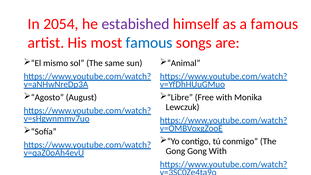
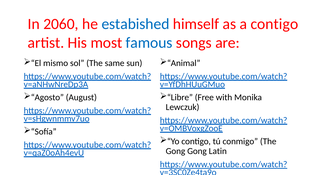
2054: 2054 -> 2060 (61, 24)
estabished colour: purple -> blue (135, 24)
a famous: famous -> contigo (274, 24)
Gong With: With -> Latin (218, 151)
